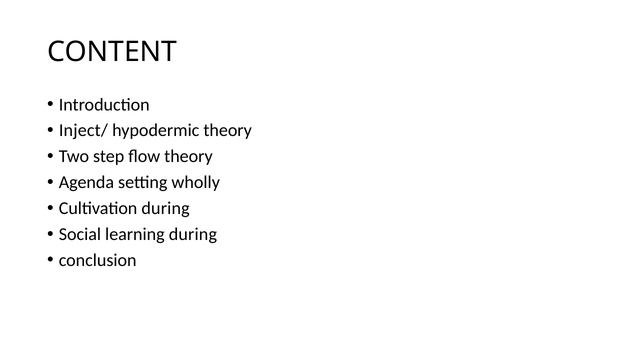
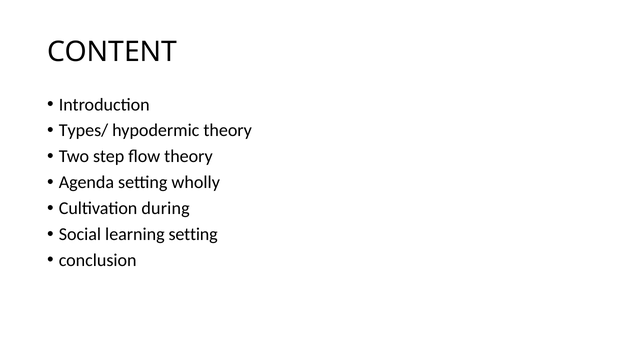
Inject/: Inject/ -> Types/ (83, 131)
learning during: during -> setting (193, 234)
